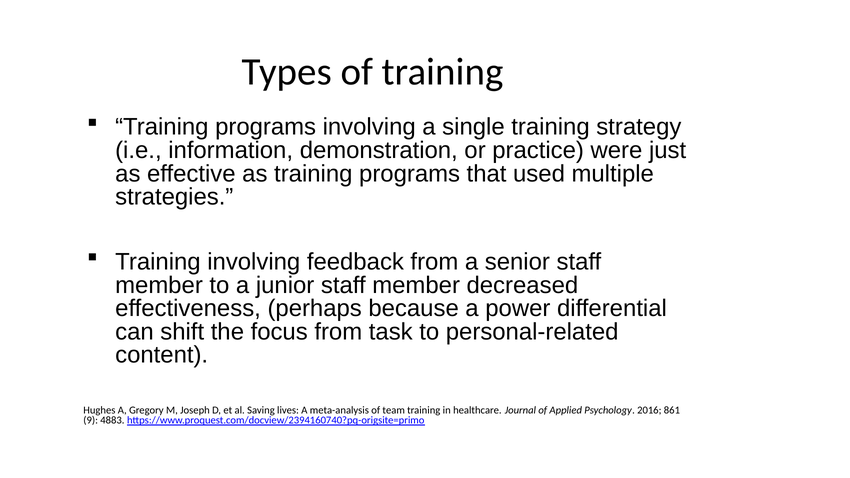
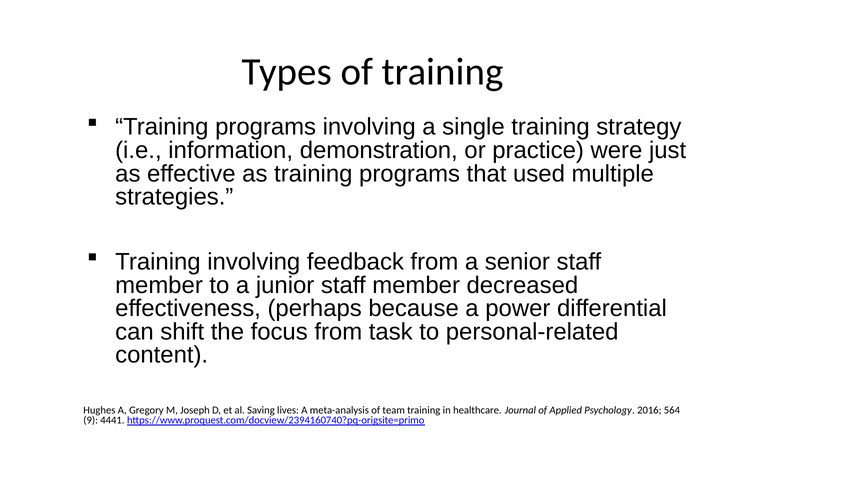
861: 861 -> 564 (672, 410)
4883: 4883 -> 4441 (112, 421)
